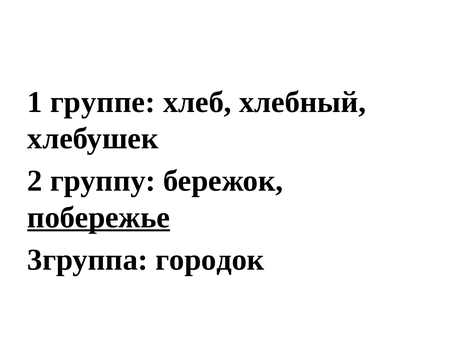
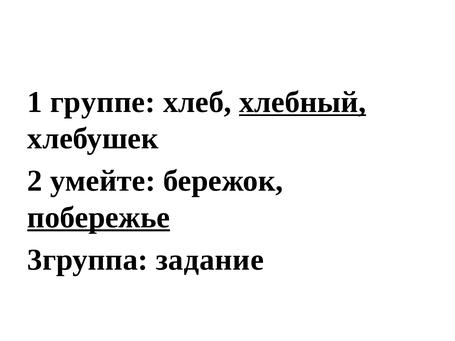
хлебный underline: none -> present (303, 102)
группу: группу -> умейте (103, 181)
городок: городок -> задание (210, 260)
